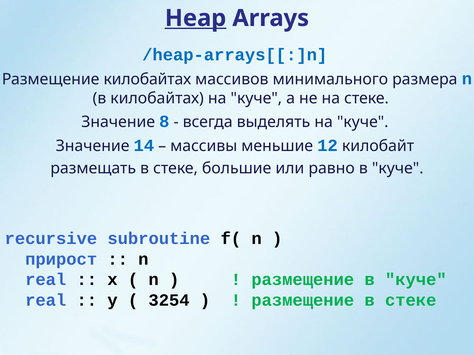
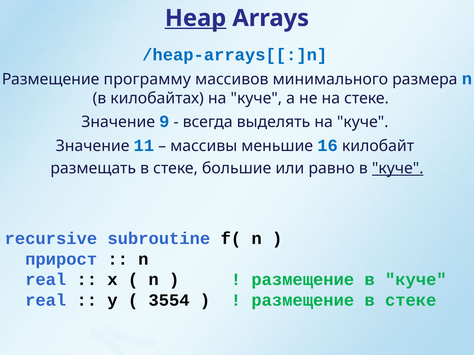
Размещение килобайтах: килобайтах -> программу (147, 79)
8: 8 -> 9 (164, 122)
14: 14 -> 11 (144, 146)
12: 12 -> 16 (328, 146)
куче underline: none -> present (398, 169)
3254: 3254 -> 3554 (169, 301)
